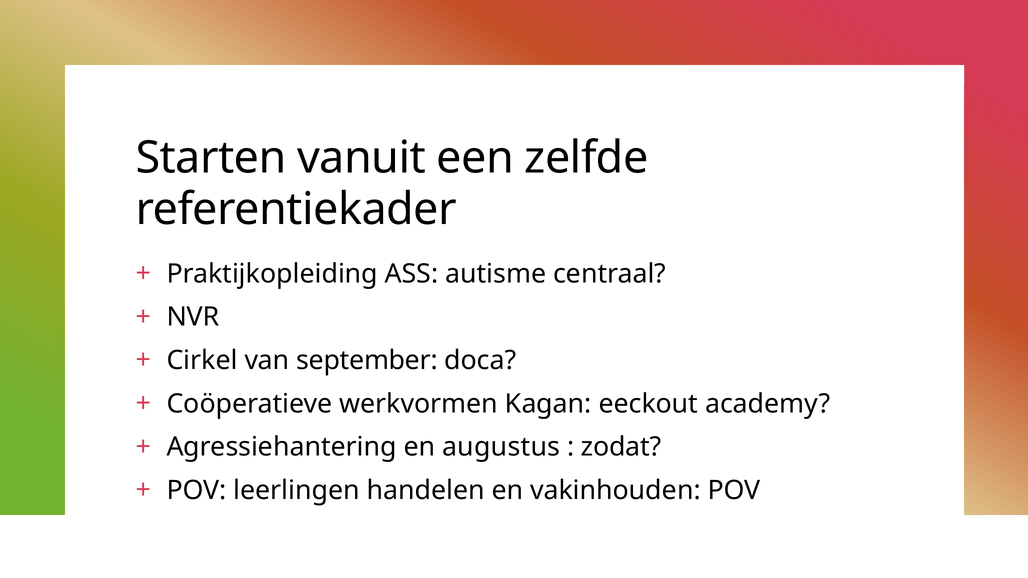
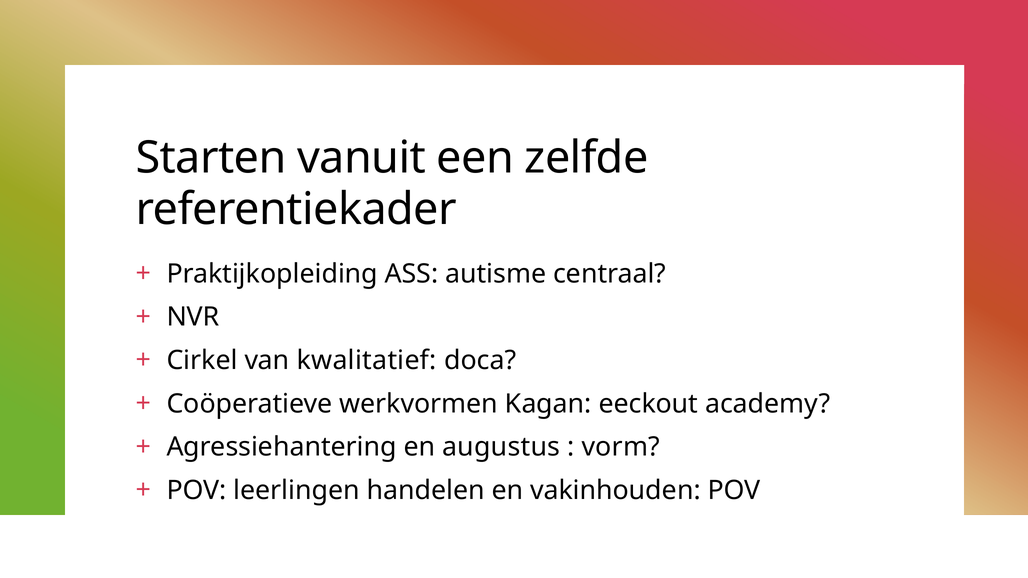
september: september -> kwalitatief (367, 361)
zodat: zodat -> vorm (621, 447)
